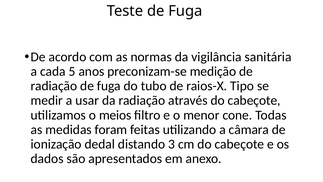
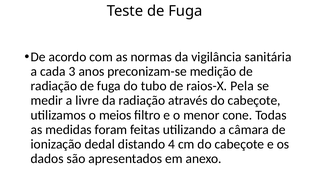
5: 5 -> 3 (72, 71)
Tipo: Tipo -> Pela (242, 86)
usar: usar -> livre (87, 100)
3: 3 -> 4 (172, 144)
